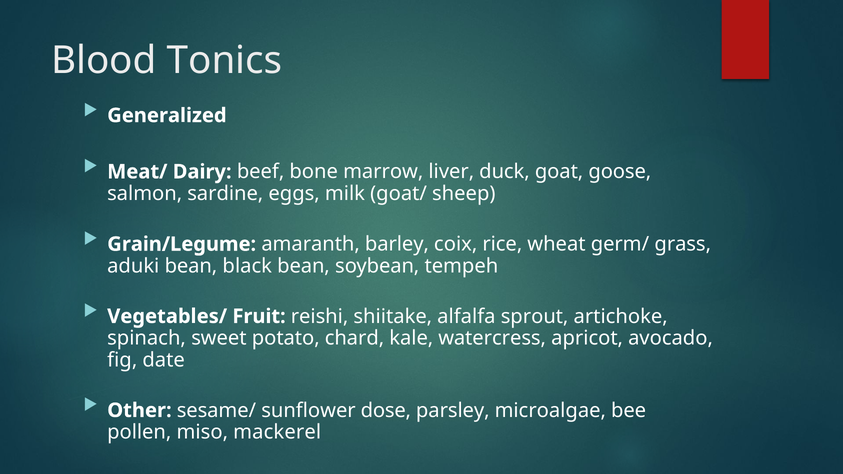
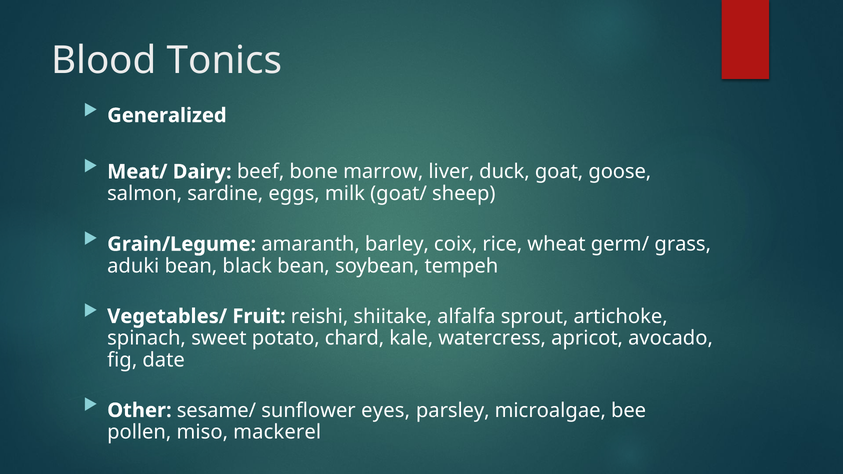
dose: dose -> eyes (386, 411)
